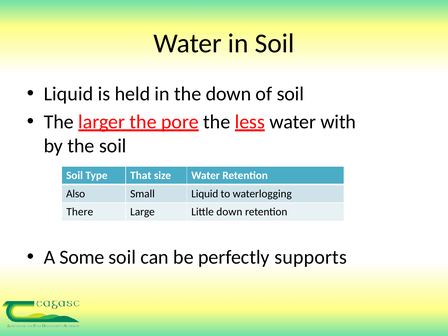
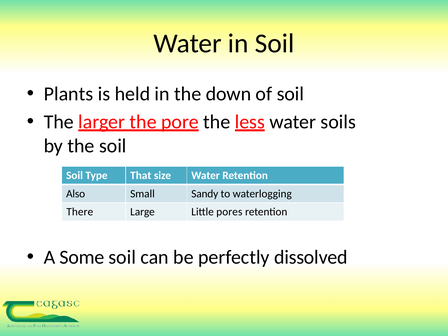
Liquid: Liquid -> Plants (69, 94)
with: with -> soils (338, 122)
Small Liquid: Liquid -> Sandy (205, 194)
Little down: down -> pores (229, 212)
supports: supports -> dissolved (311, 257)
